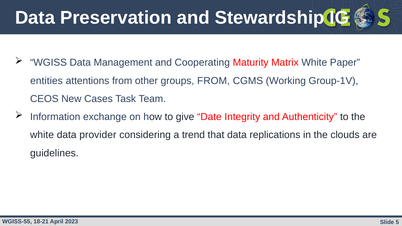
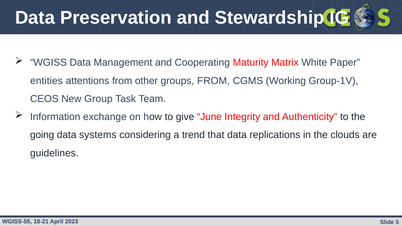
Cases: Cases -> Group (98, 99)
Date: Date -> June (209, 117)
white: white -> going (42, 135)
provider: provider -> systems (98, 135)
